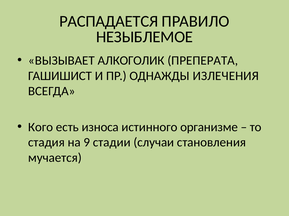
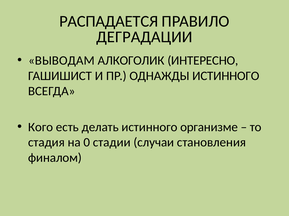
НЕЗЫБЛЕМОЕ: НЕЗЫБЛЕМОЕ -> ДЕГРАДАЦИИ (144, 37)
ВЫЗЫВАЕТ: ВЫЗЫВАЕТ -> ВЫВОДАМ (61, 61)
ПРЕПЕРАТА: ПРЕПЕРАТА -> ИНТЕРЕСНО (203, 61)
ОДНАЖДЫ ИЗЛЕЧЕНИЯ: ИЗЛЕЧЕНИЯ -> ИСТИННОГО (226, 76)
износа: износа -> делать (100, 127)
9: 9 -> 0 (87, 143)
мучается: мучается -> финалом (55, 158)
